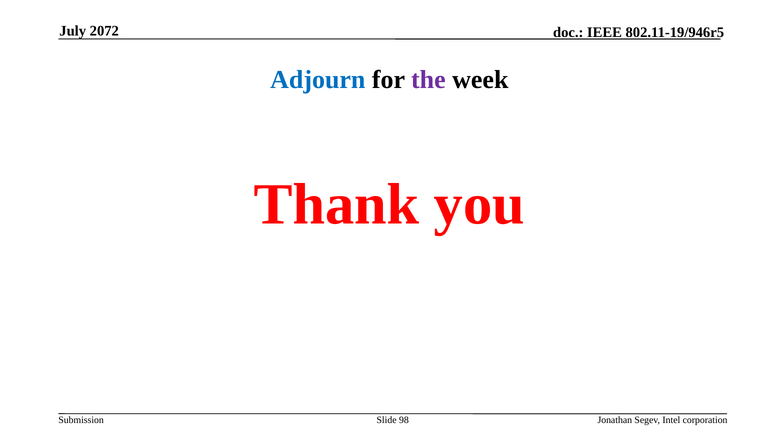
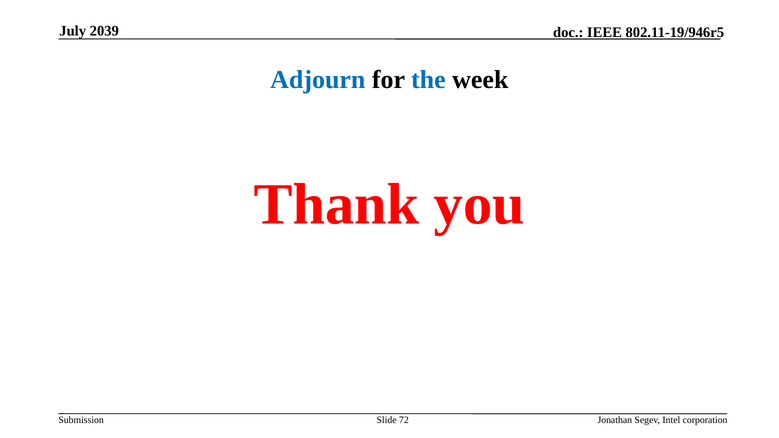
2072: 2072 -> 2039 (104, 31)
the colour: purple -> blue (428, 80)
98: 98 -> 72 (404, 420)
